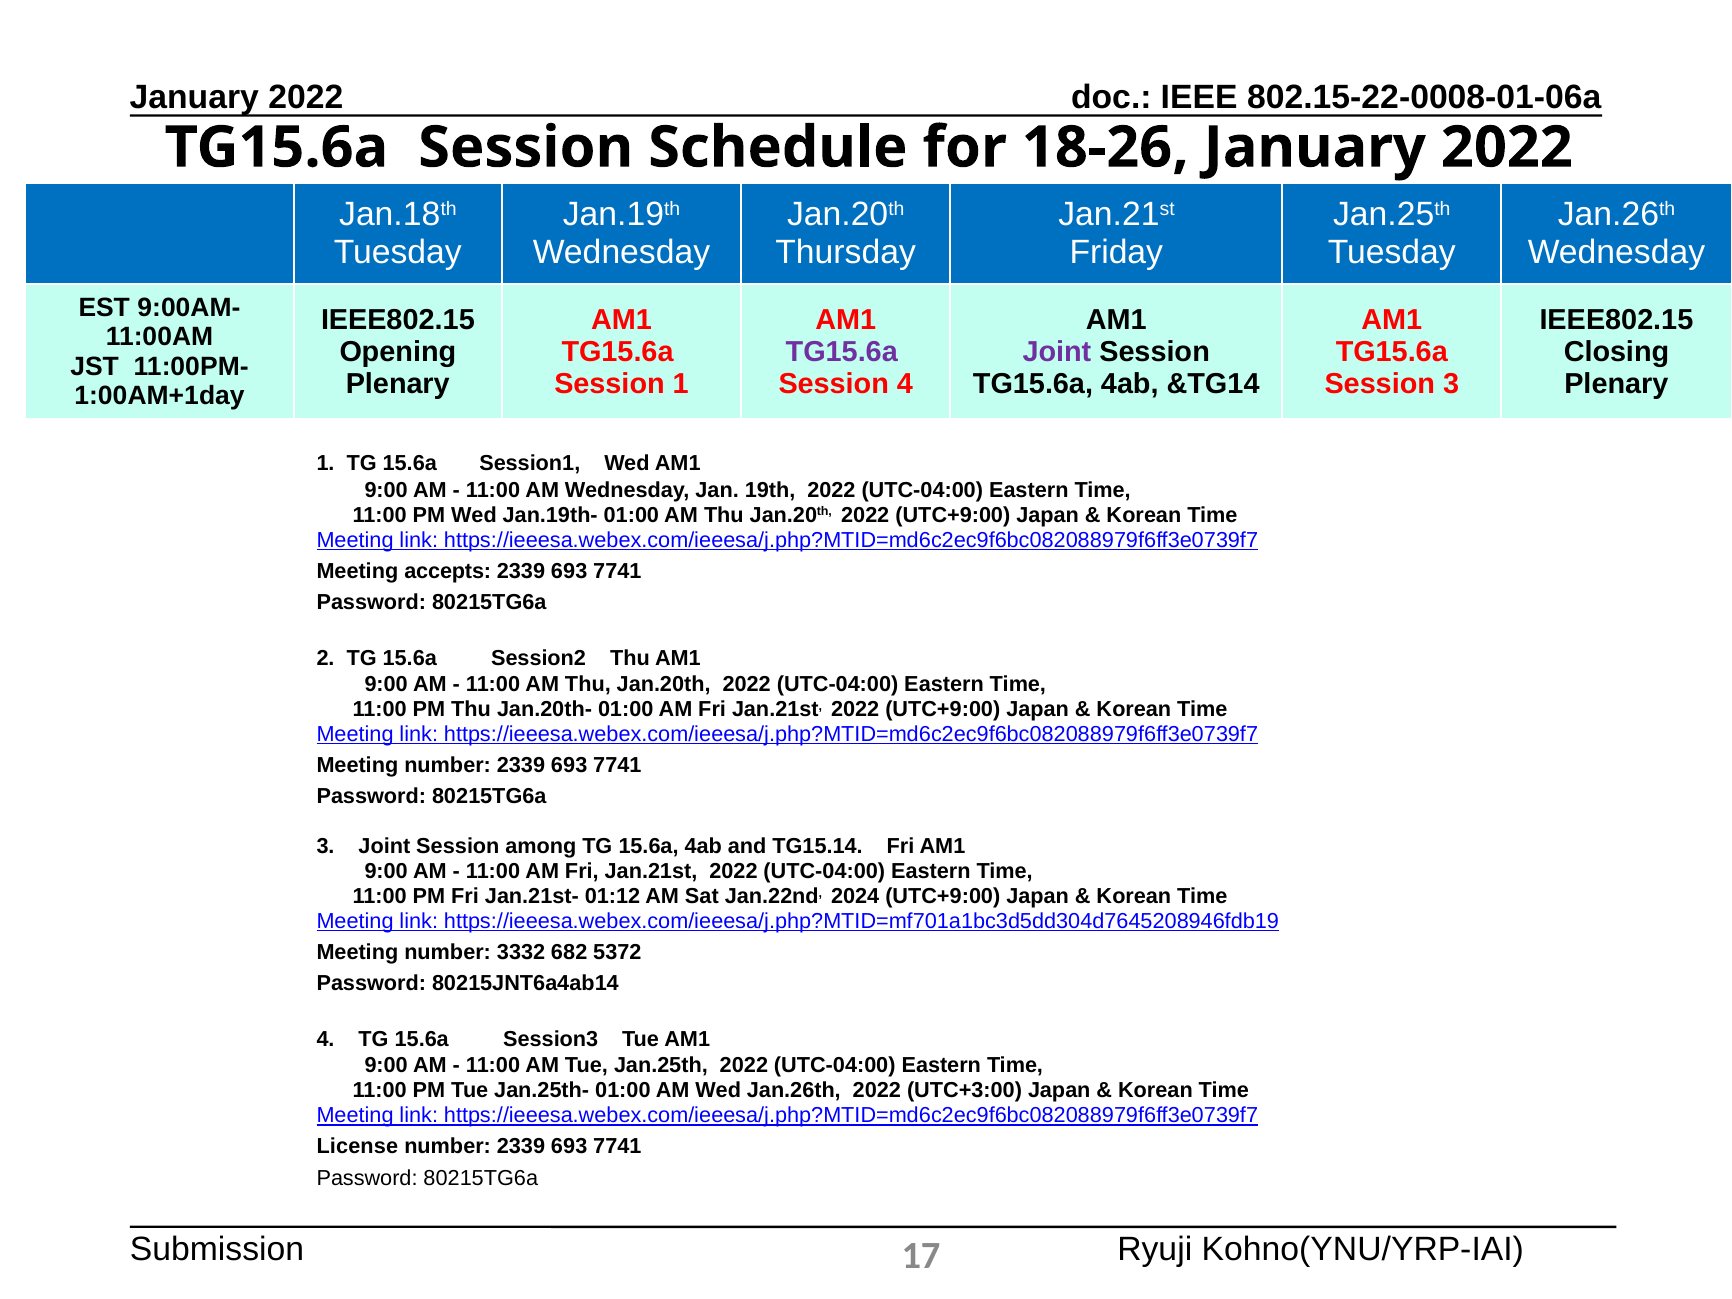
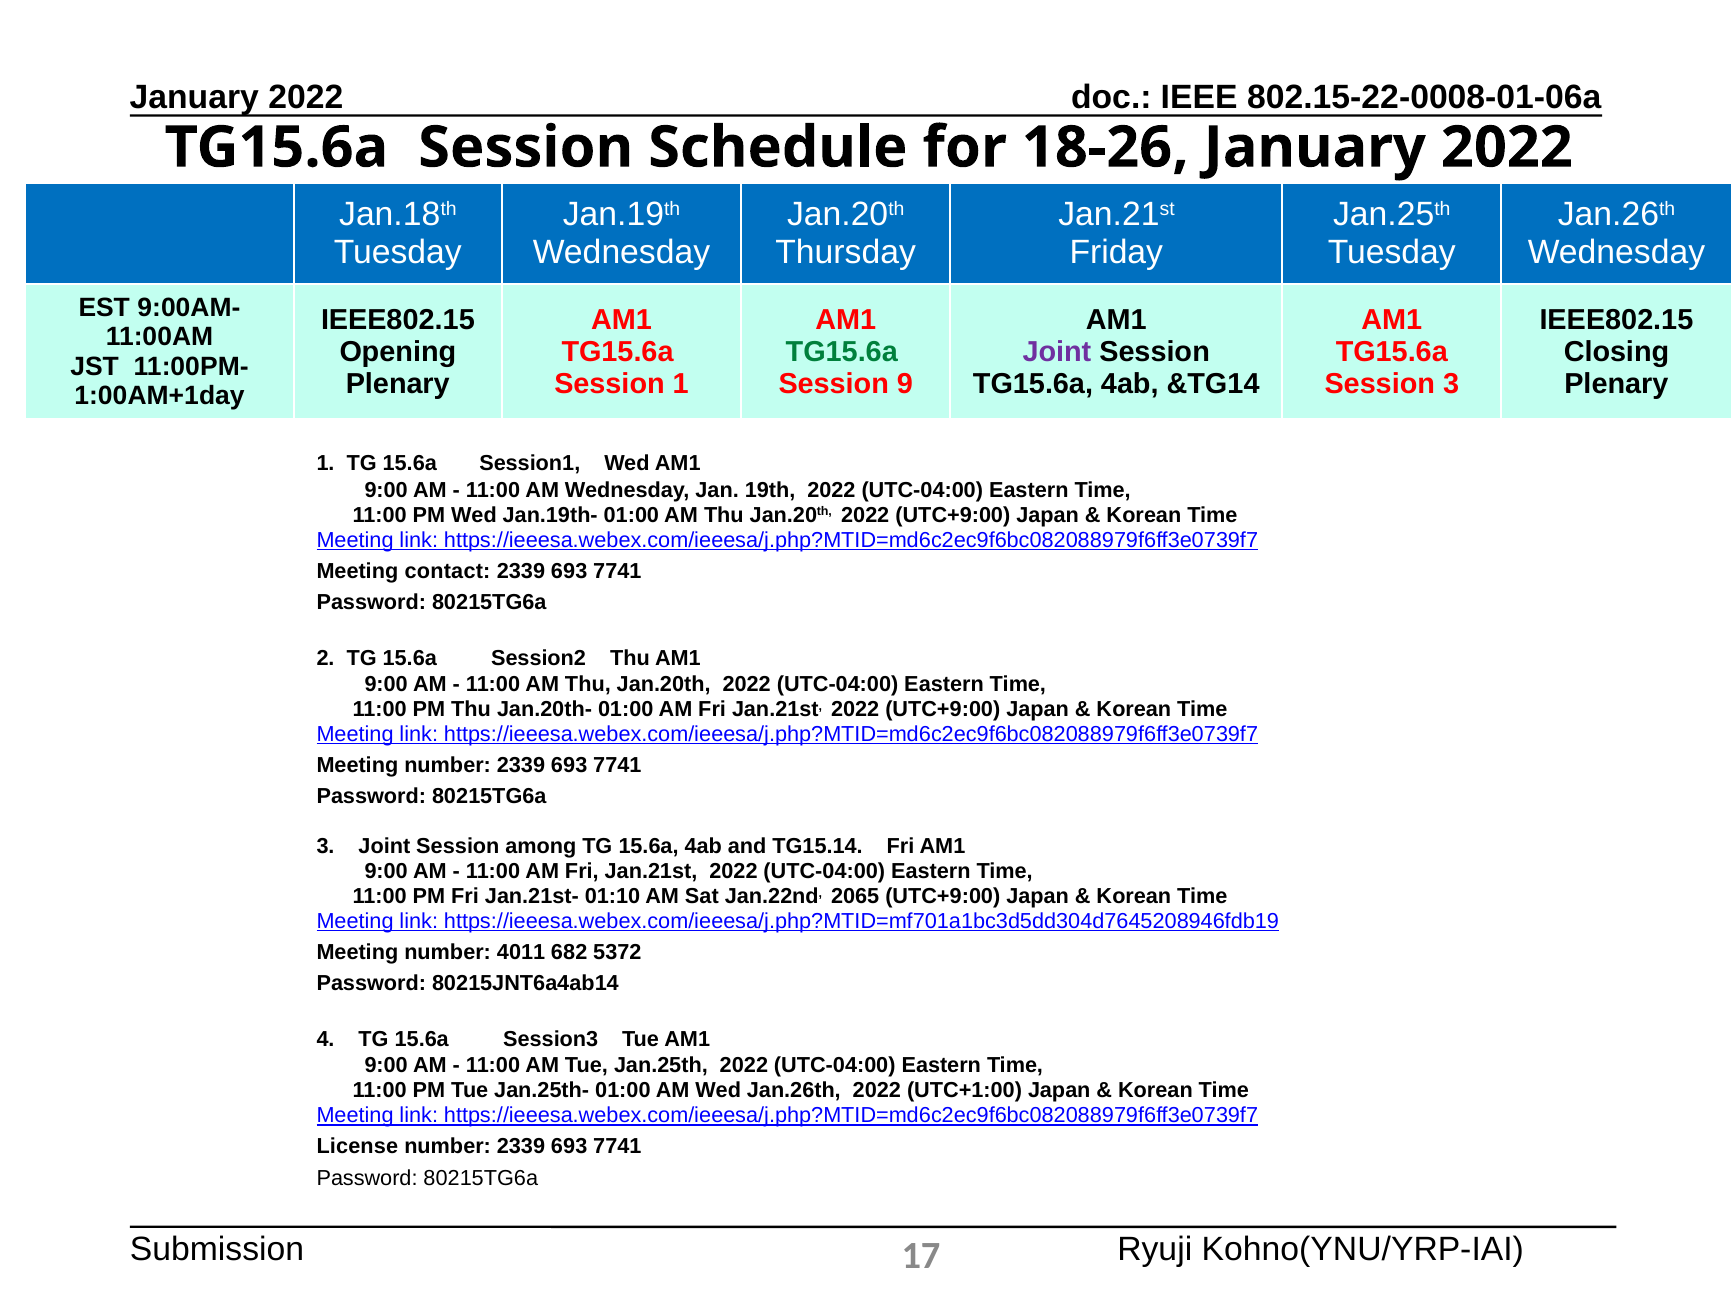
TG15.6a colour: purple -> green (842, 352)
Session 4: 4 -> 9 (905, 384)
accepts: accepts -> contact (448, 571)
01:12: 01:12 -> 01:10 (612, 896)
2024: 2024 -> 2065 (855, 896)
3332: 3332 -> 4011 (521, 953)
UTC+3:00: UTC+3:00 -> UTC+1:00 (965, 1090)
